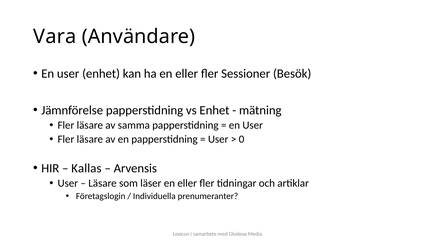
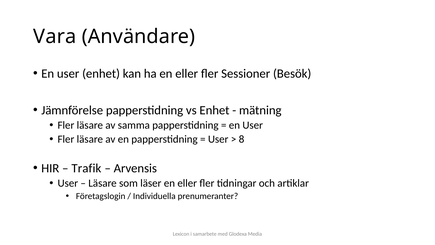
0: 0 -> 8 (242, 139)
Kallas: Kallas -> Trafik (86, 168)
